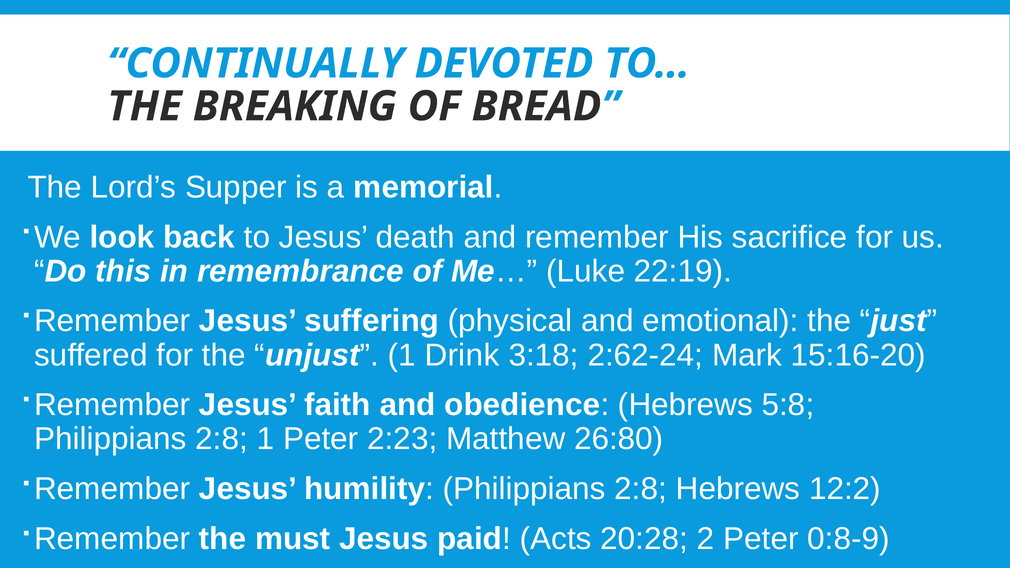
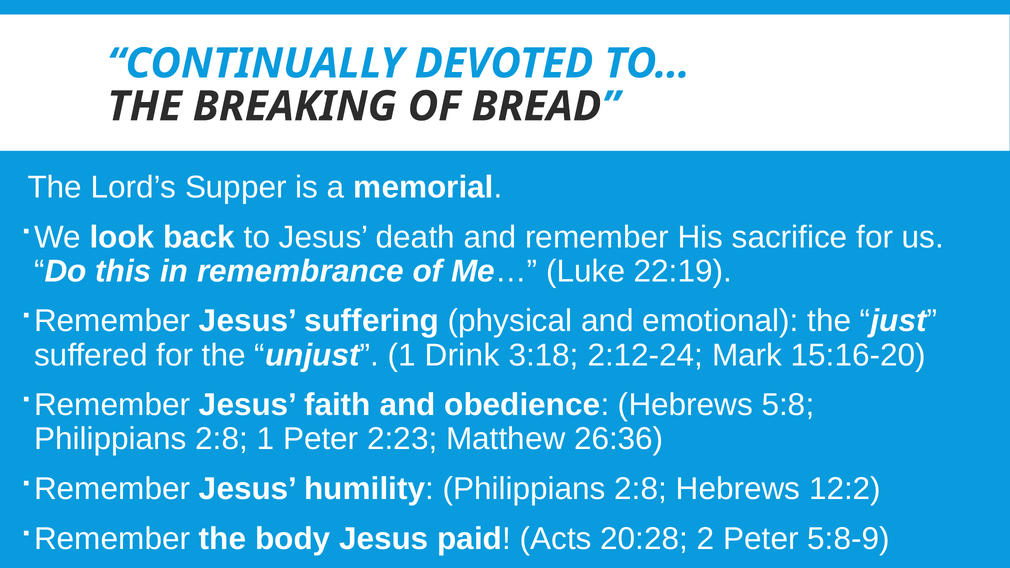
2:62-24: 2:62-24 -> 2:12-24 (645, 355)
26:80: 26:80 -> 26:36 (619, 439)
must: must -> body (293, 539)
0:8-9: 0:8-9 -> 5:8-9 (849, 539)
